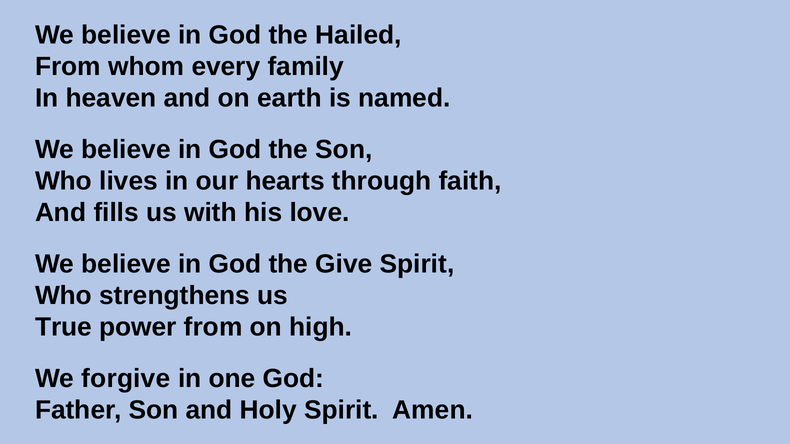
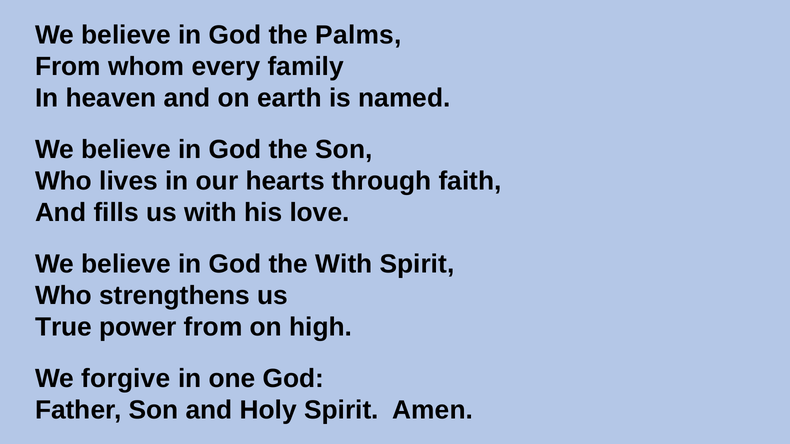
Hailed: Hailed -> Palms (358, 35)
the Give: Give -> With (344, 264)
